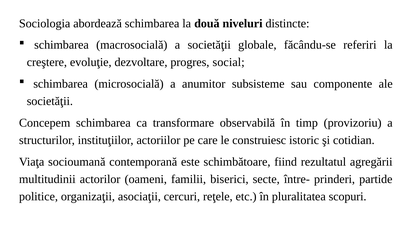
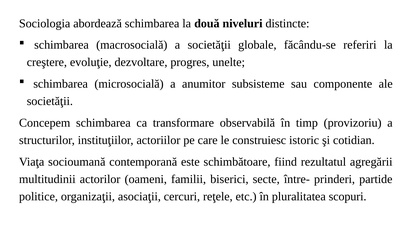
social: social -> unelte (229, 62)
